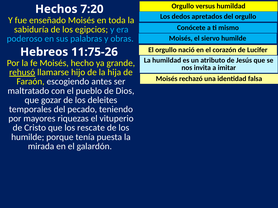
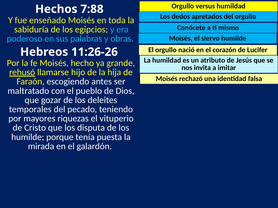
7:20: 7:20 -> 7:88 (92, 9)
11:75-26: 11:75-26 -> 11:26-26 (95, 52)
rescate: rescate -> disputa (91, 128)
